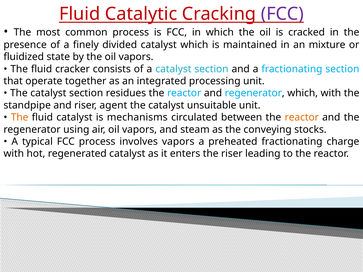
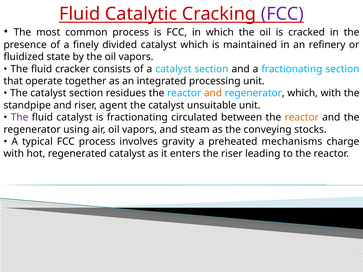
mixture: mixture -> refinery (327, 45)
and colour: black -> orange (213, 93)
The colour: orange -> purple (20, 117)
is mechanisms: mechanisms -> fractionating (137, 117)
involves vapors: vapors -> gravity (178, 142)
preheated fractionating: fractionating -> mechanisms (292, 142)
